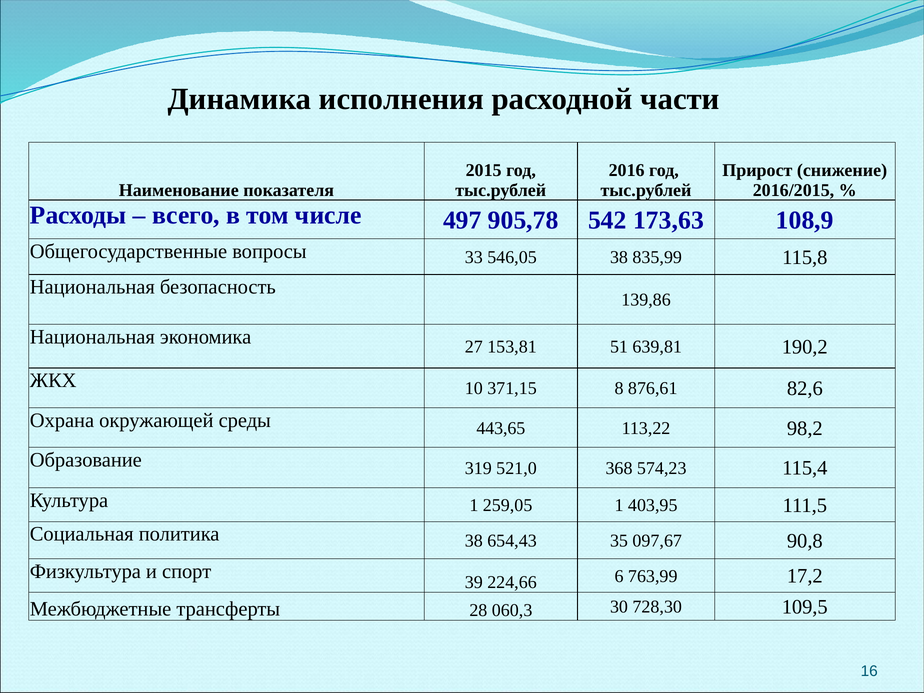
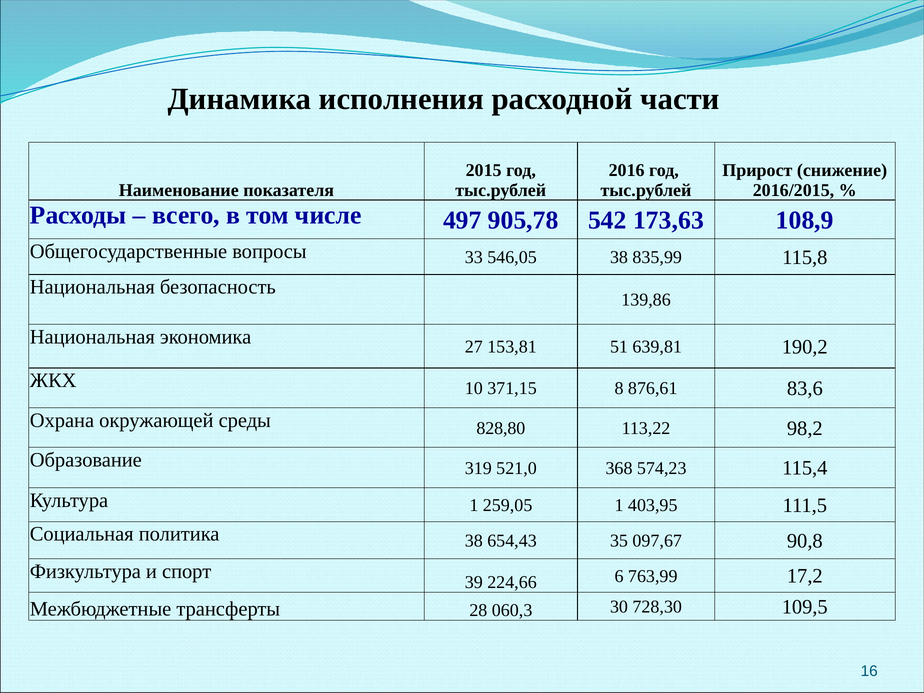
82,6: 82,6 -> 83,6 (805, 389)
443,65: 443,65 -> 828,80 (501, 428)
